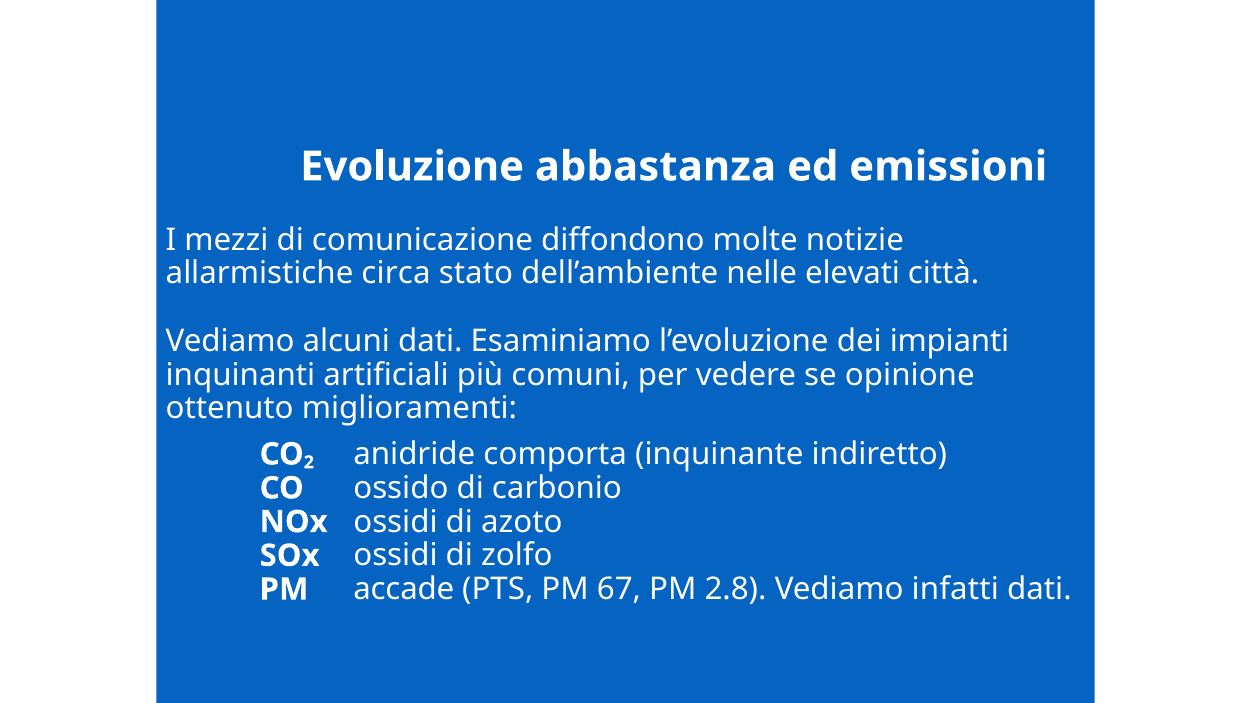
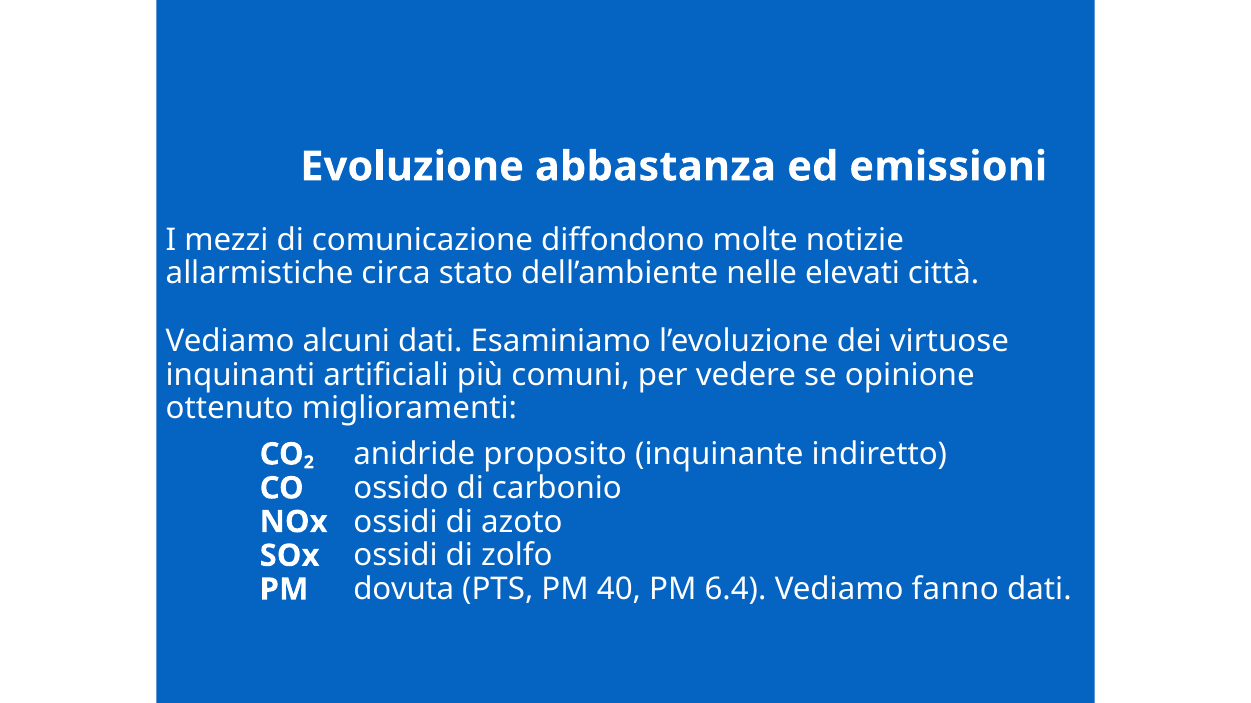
impianti: impianti -> virtuose (949, 341)
comporta: comporta -> proposito (555, 455)
accade: accade -> dovuta (404, 590)
67: 67 -> 40 (619, 590)
2.8: 2.8 -> 6.4 (736, 590)
infatti: infatti -> fanno (955, 590)
